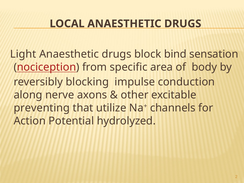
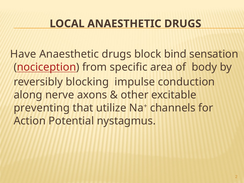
Light: Light -> Have (23, 54)
hydrolyzed: hydrolyzed -> nystagmus (126, 121)
